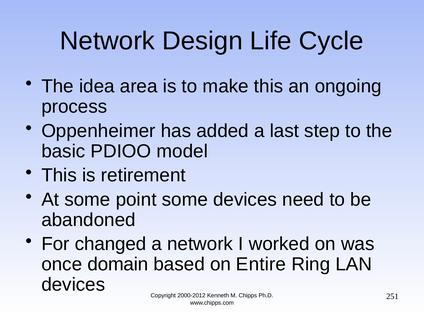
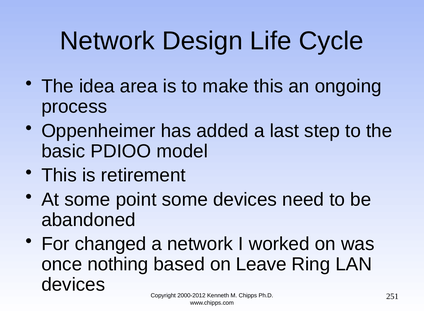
domain: domain -> nothing (118, 264)
Entire: Entire -> Leave (261, 264)
